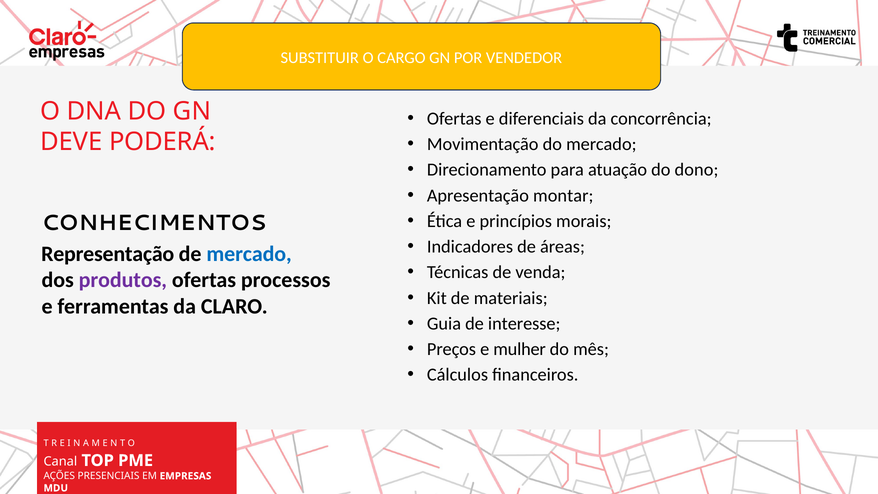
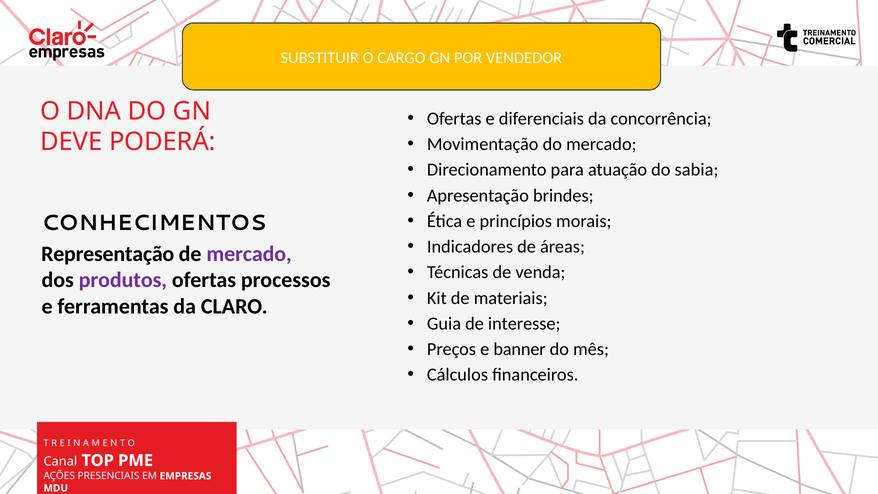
dono: dono -> sabia (697, 170)
montar: montar -> brindes (563, 195)
mercado colour: blue -> purple (249, 254)
mulher: mulher -> banner (520, 349)
